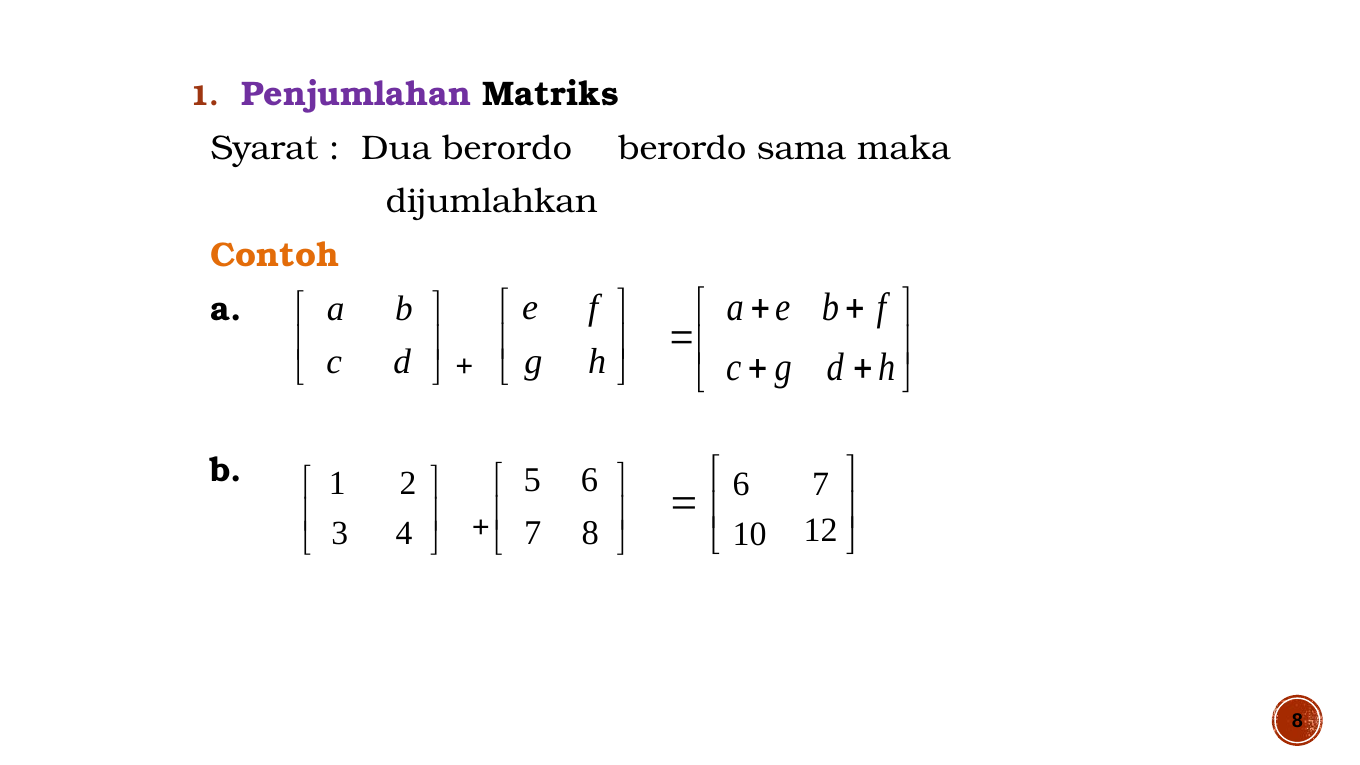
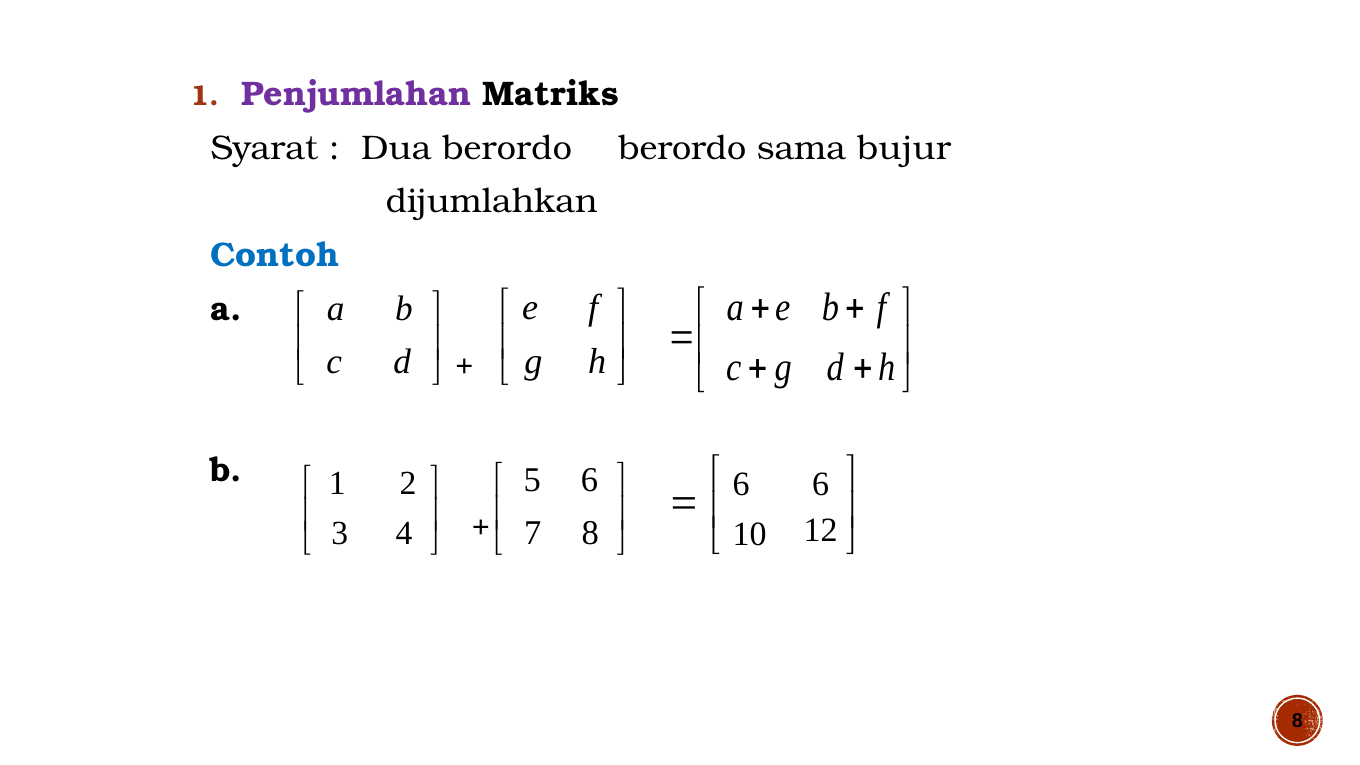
maka: maka -> bujur (904, 148)
Contoh colour: orange -> blue (275, 255)
6 7: 7 -> 6 (821, 484)
